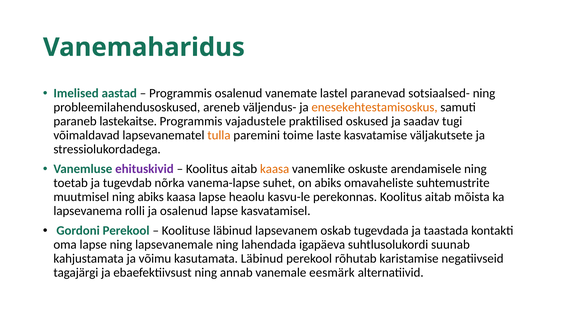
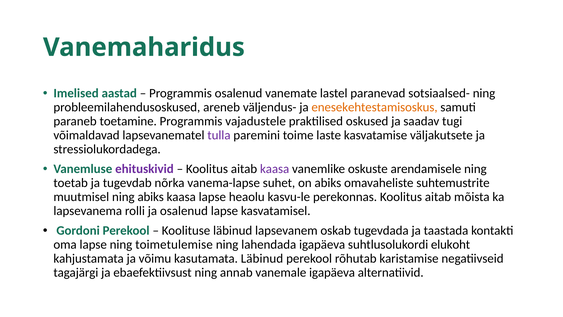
lastekaitse: lastekaitse -> toetamine (128, 121)
tulla colour: orange -> purple (219, 135)
kaasa colour: orange -> purple (275, 169)
lapsevanemale: lapsevanemale -> toimetulemise (174, 244)
suunab: suunab -> elukoht (451, 244)
vanemale eesmärk: eesmärk -> igapäeva (332, 272)
